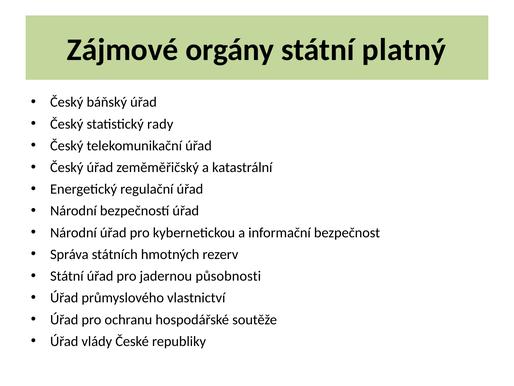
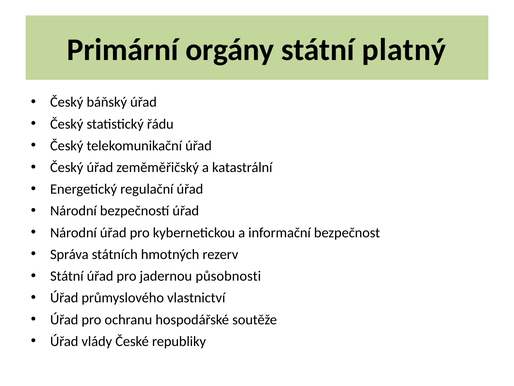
Zájmové: Zájmové -> Primární (123, 50)
rady: rady -> řádu (160, 124)
